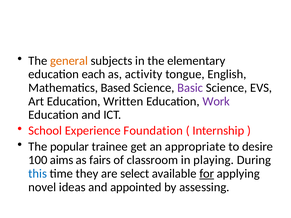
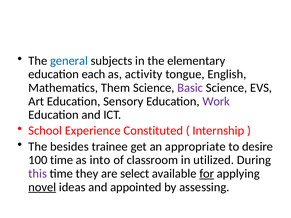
general colour: orange -> blue (69, 61)
Based: Based -> Them (115, 88)
Written: Written -> Sensory (123, 101)
Foundation: Foundation -> Constituted (153, 131)
popular: popular -> besides (69, 147)
100 aims: aims -> time (62, 160)
fairs: fairs -> into (100, 160)
playing: playing -> utilized (214, 160)
this colour: blue -> purple (38, 174)
novel underline: none -> present (42, 187)
